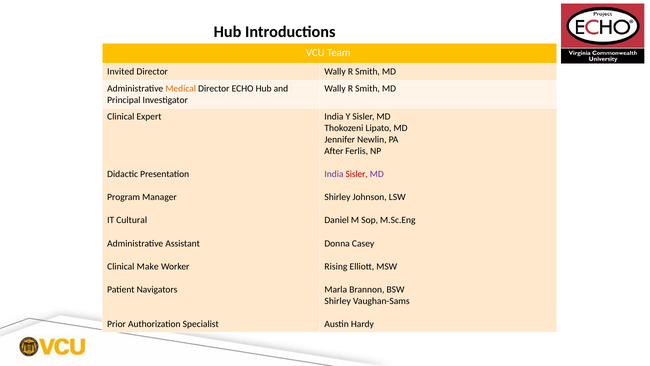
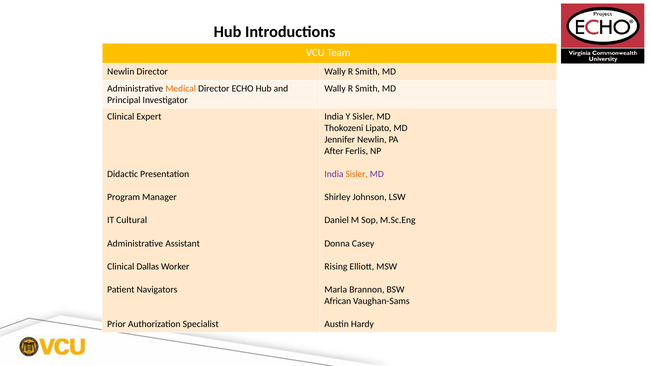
Invited: Invited -> Newlin (121, 71)
Sisler colour: red -> orange (357, 174)
Make: Make -> Dallas (148, 266)
Shirley: Shirley -> African (338, 301)
